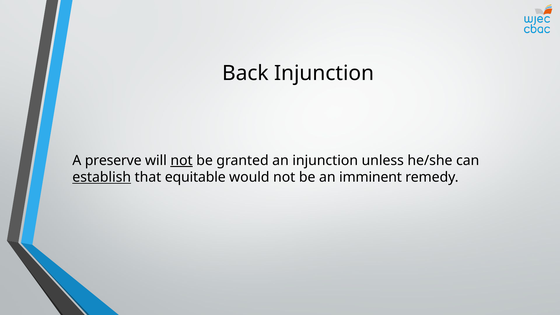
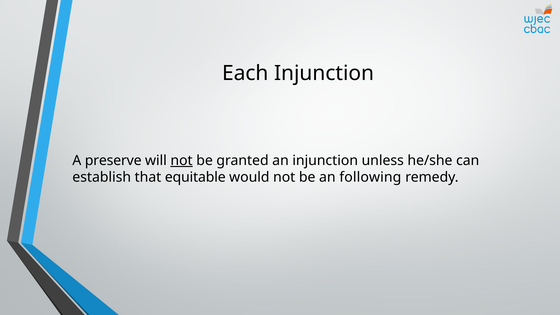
Back: Back -> Each (245, 73)
establish underline: present -> none (102, 177)
imminent: imminent -> following (370, 177)
